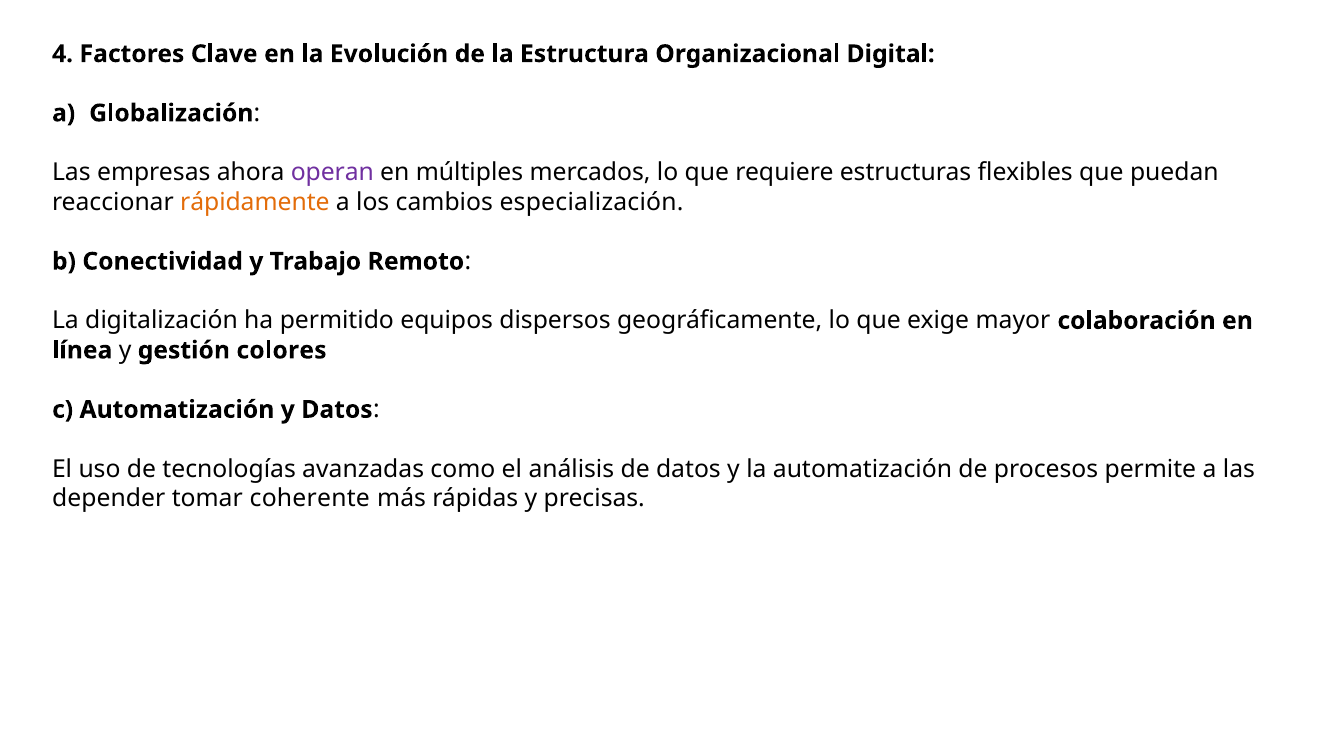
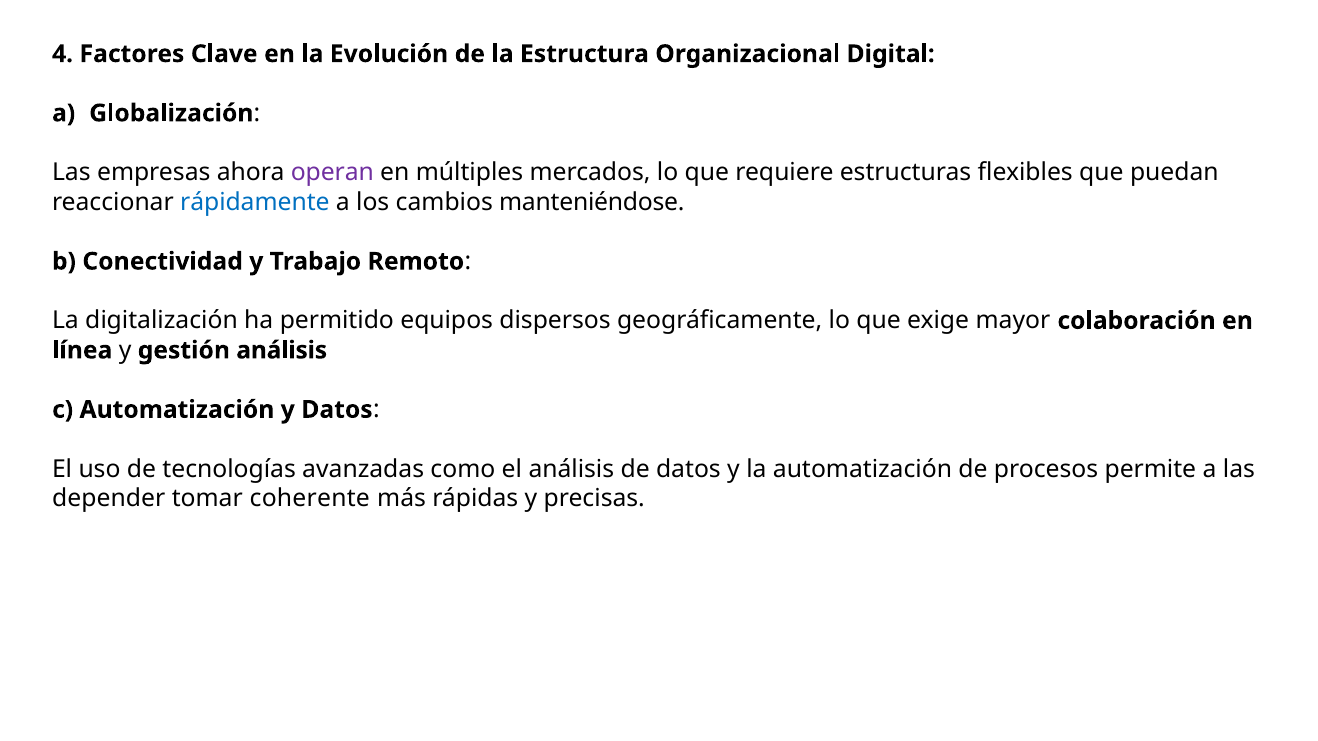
rápidamente colour: orange -> blue (255, 202)
especialización: especialización -> manteniéndose (592, 202)
gestión colores: colores -> análisis (282, 351)
